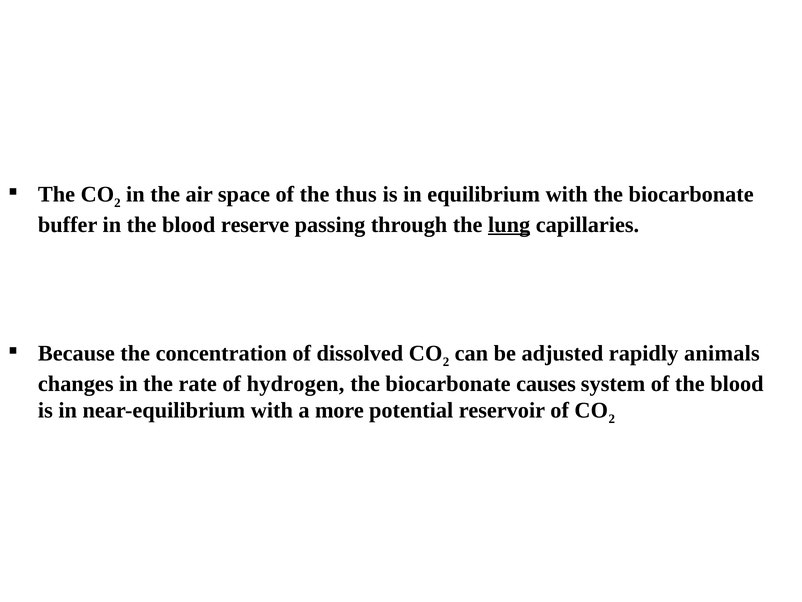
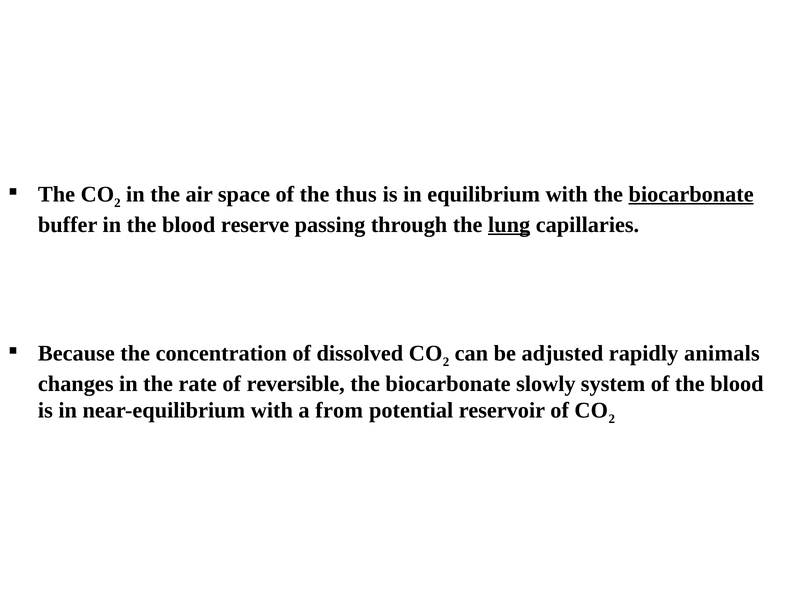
biocarbonate underline: none -> present (691, 194)
hydrogen: hydrogen -> reversible (296, 383)
causes: causes -> slowly (546, 383)
more: more -> from (339, 410)
